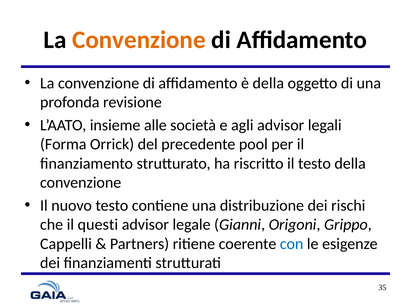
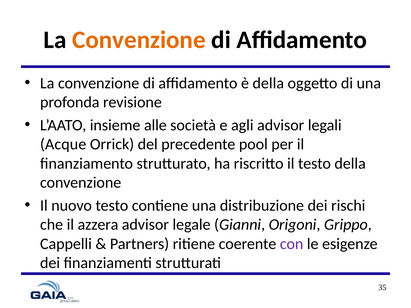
Forma: Forma -> Acque (63, 144)
questi: questi -> azzera (98, 225)
con colour: blue -> purple (292, 244)
